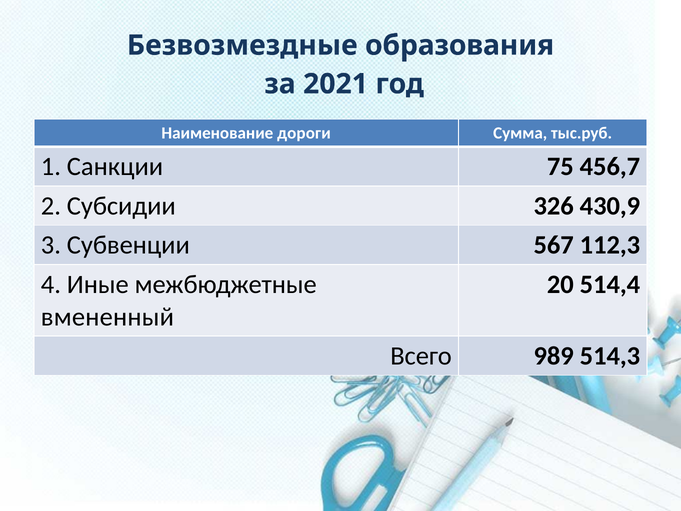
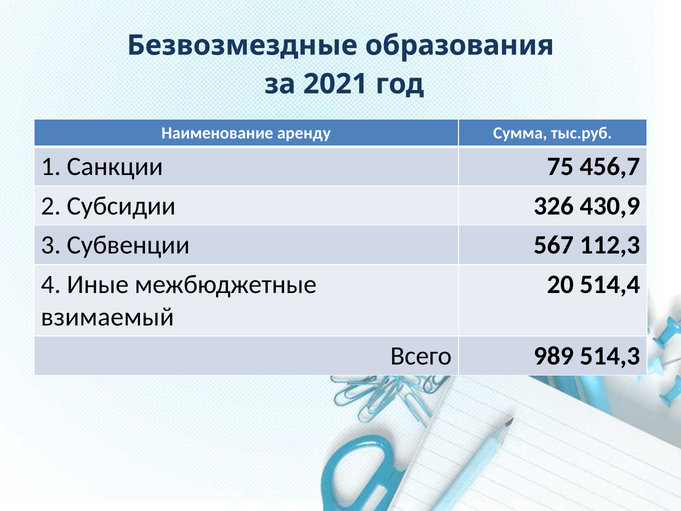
дороги: дороги -> аренду (304, 133)
вмененный: вмененный -> взимаемый (107, 317)
